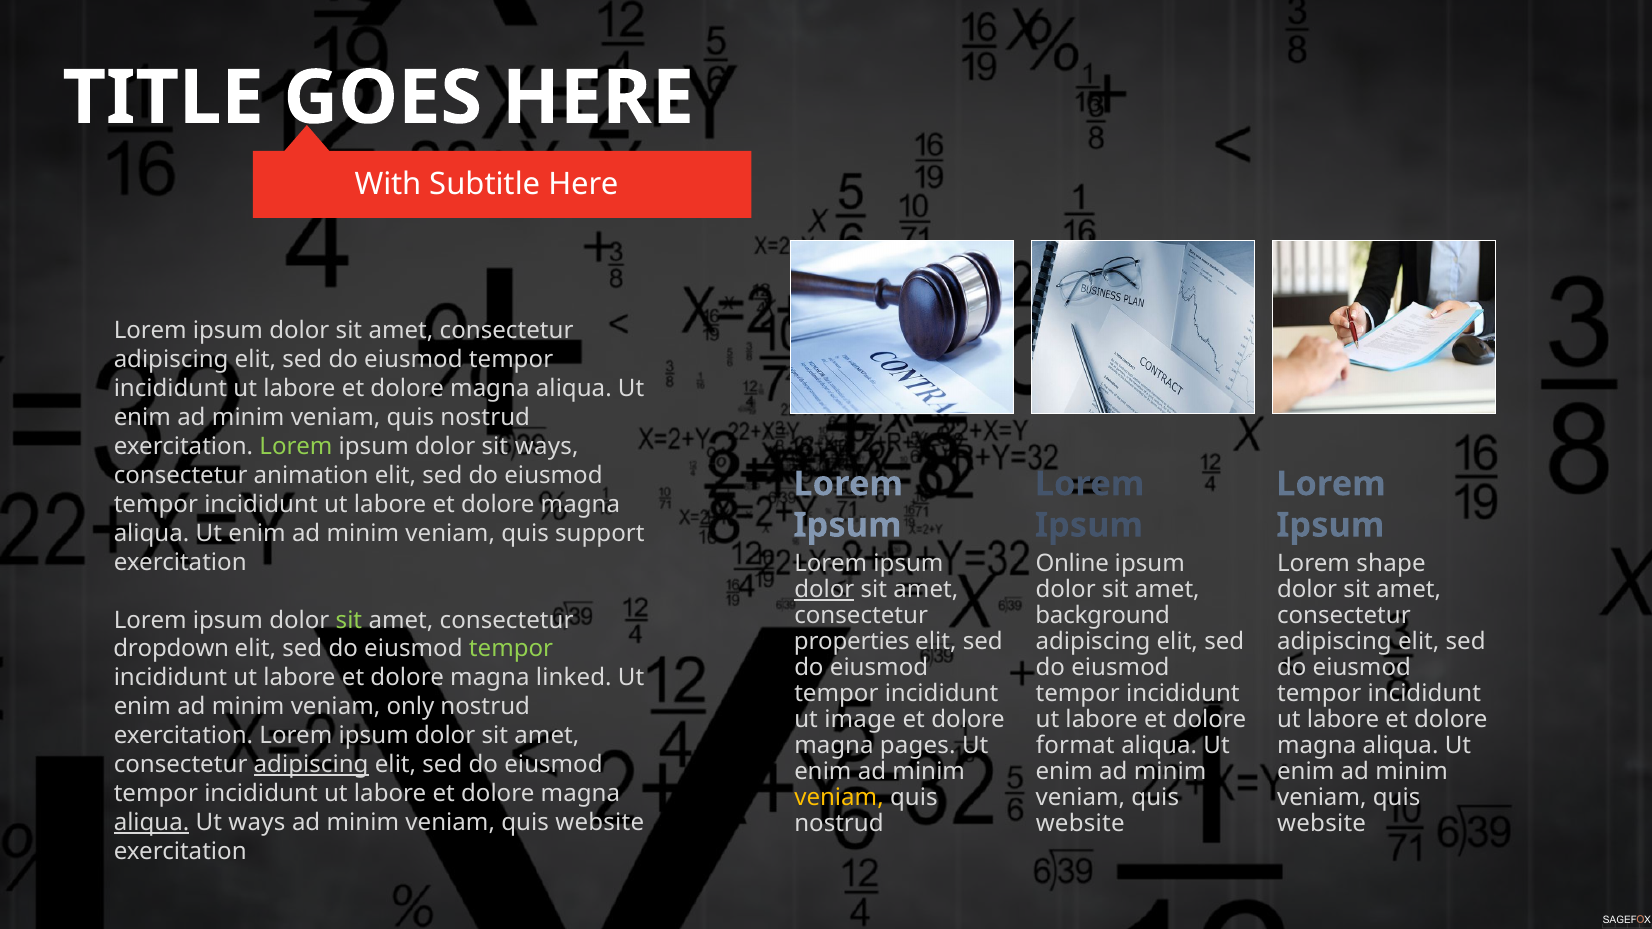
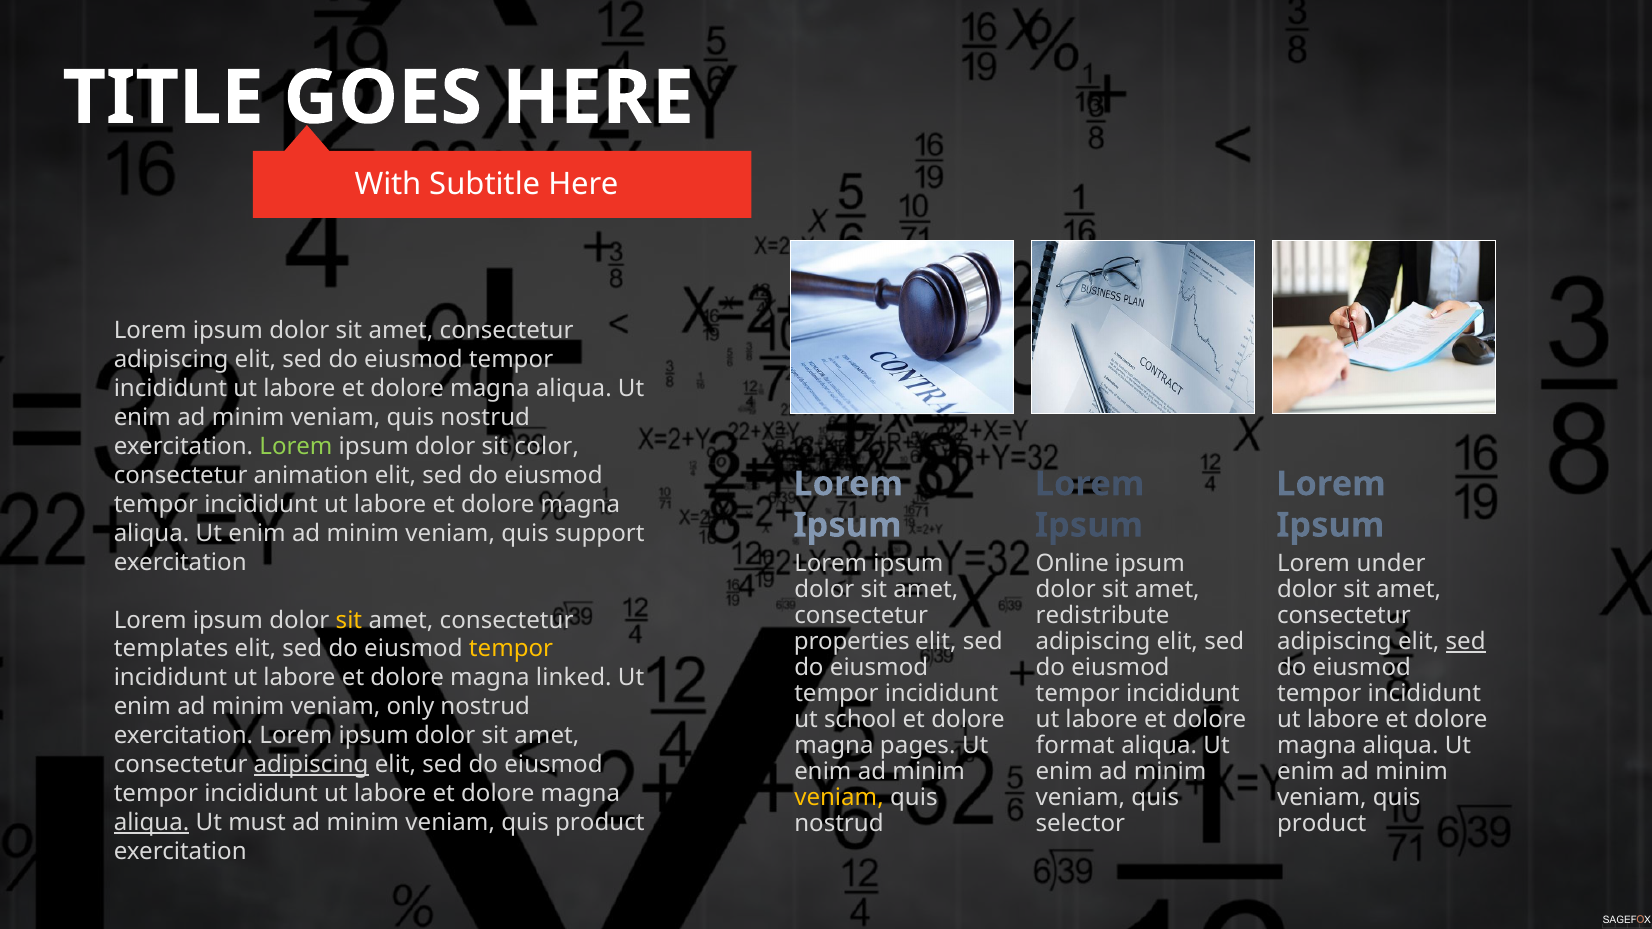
sit ways: ways -> color (547, 447)
shape: shape -> under (1391, 564)
dolor underline: present -> none (824, 590)
background: background -> redistribute (1103, 616)
sit colour: light green -> yellow (349, 620)
sed underline: none -> present (1466, 642)
dropdown: dropdown -> templates (171, 649)
tempor colour: light green -> yellow (511, 649)
image: image -> school (860, 720)
Ut ways: ways -> must (257, 823)
website: website -> product (600, 823)
website: website -> selector (1080, 824)
website: website -> product (1322, 824)
